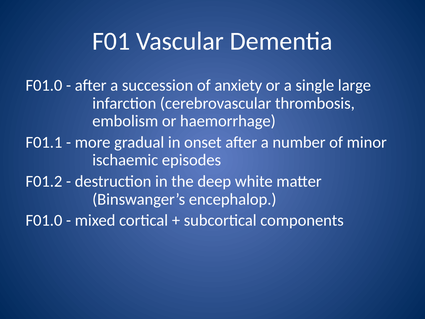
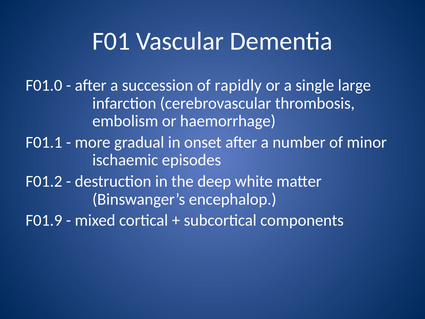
anxiety: anxiety -> rapidly (238, 85)
F01.0: F01.0 -> F01.9 (44, 220)
